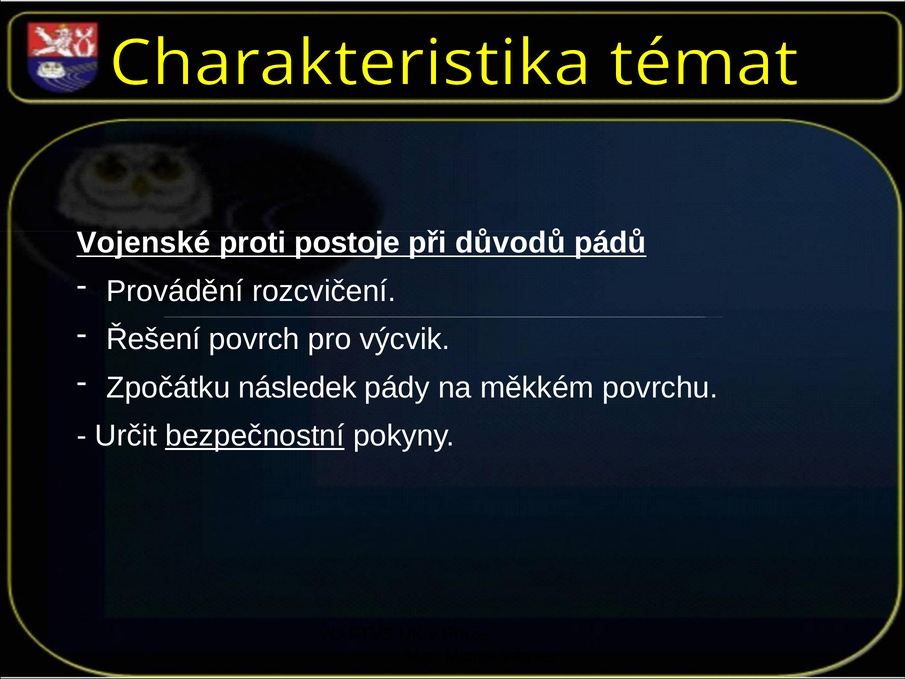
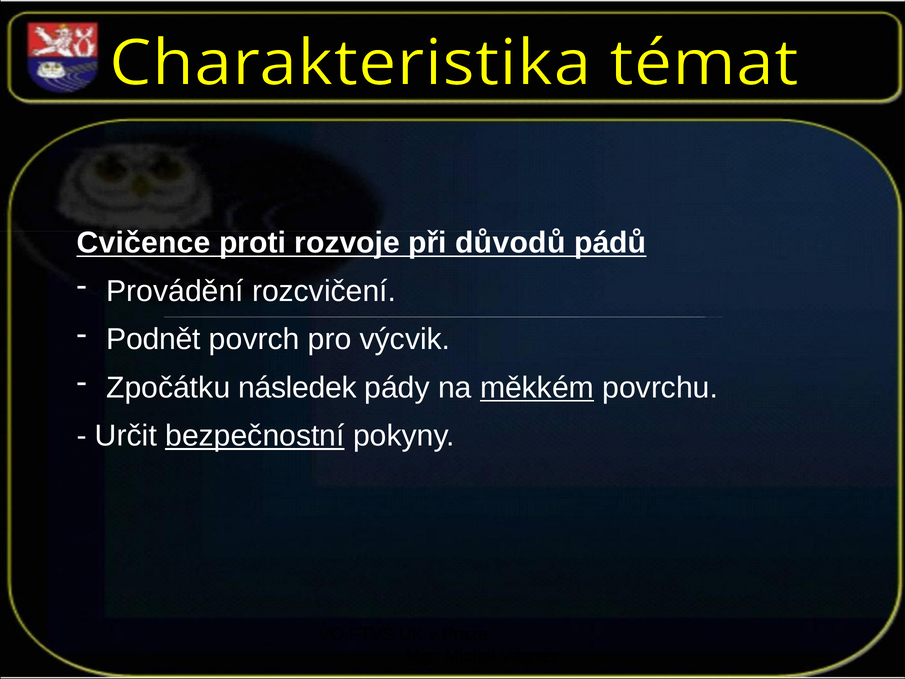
Vojenské: Vojenské -> Cvičence (144, 243)
postoje: postoje -> rozvoje (347, 243)
Řešení: Řešení -> Podnět (154, 339)
měkkém underline: none -> present (537, 388)
